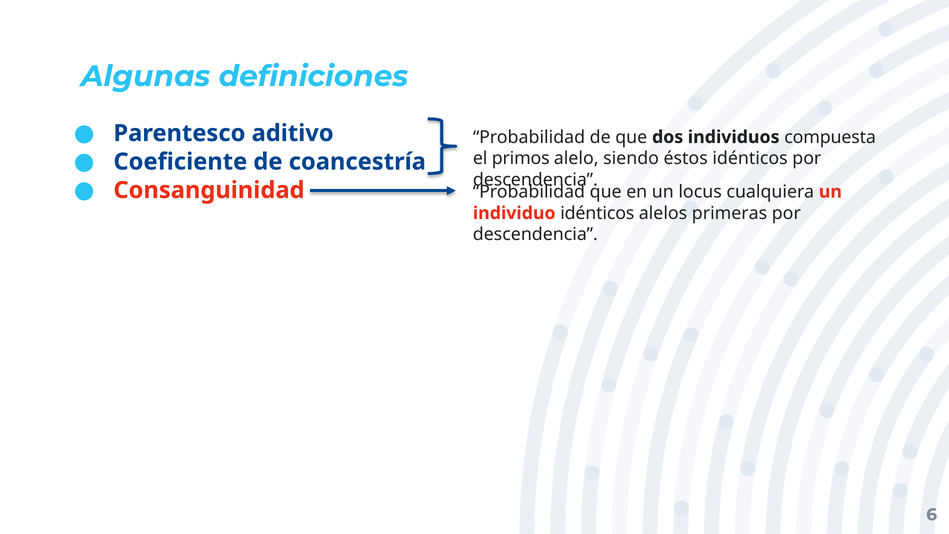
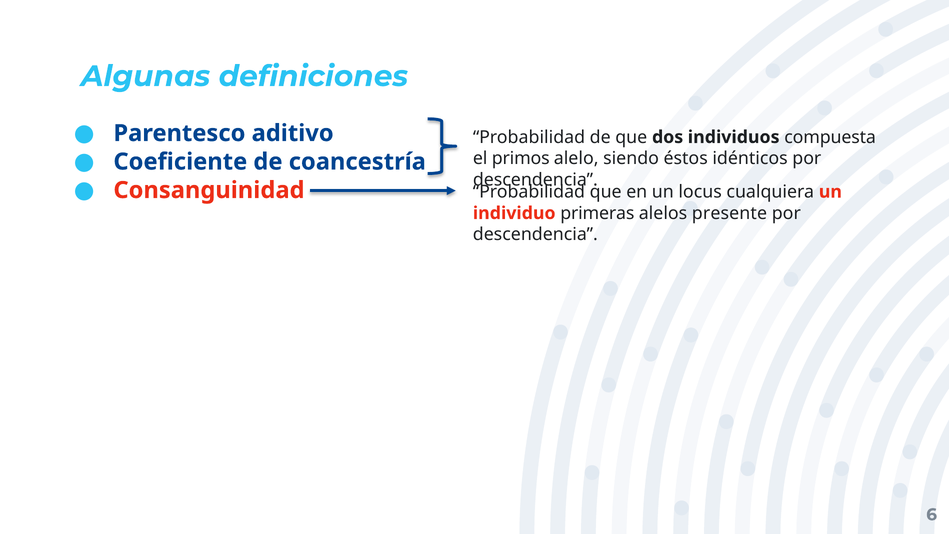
individuo idénticos: idénticos -> primeras (597, 213)
primeras: primeras -> presente (729, 213)
